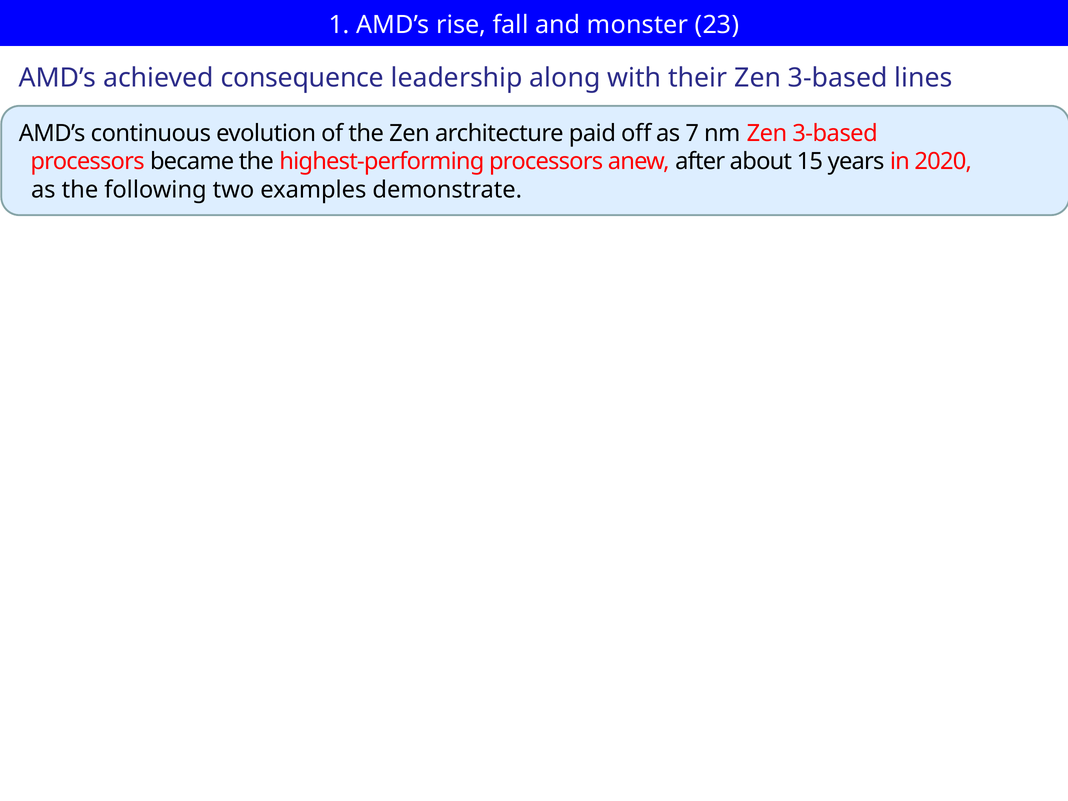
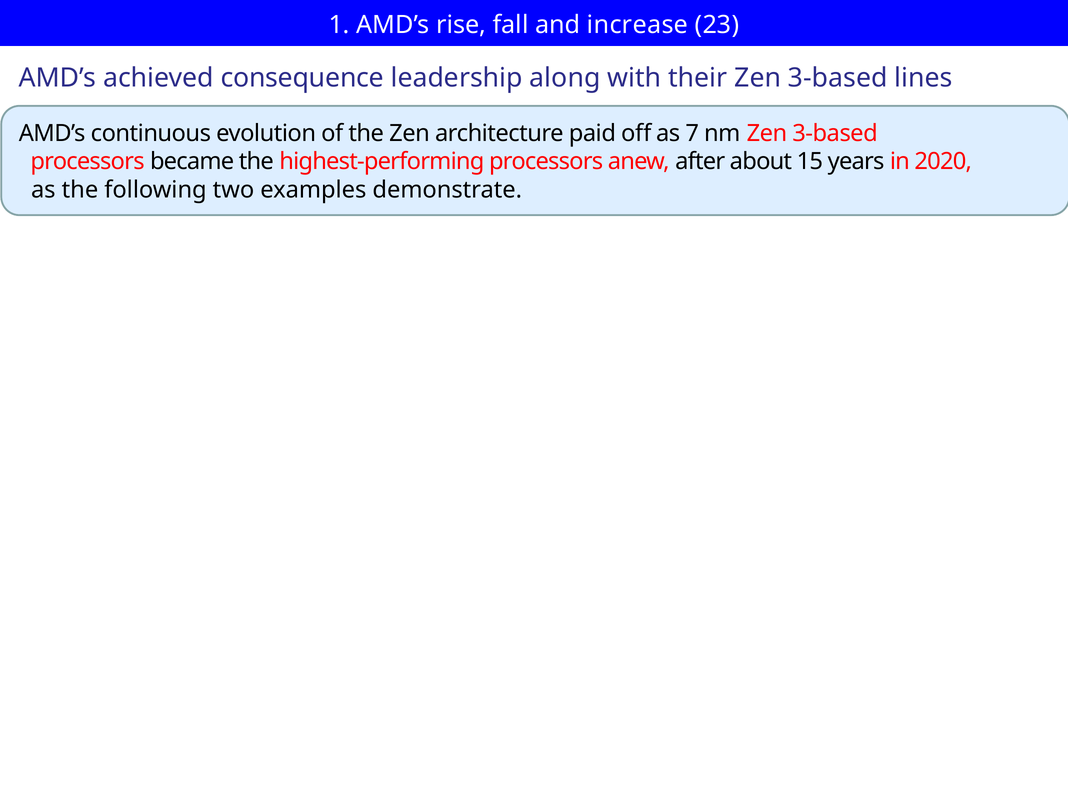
monster: monster -> increase (638, 25)
